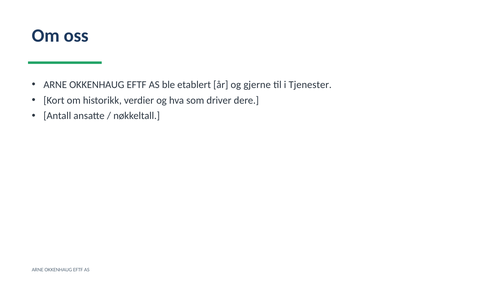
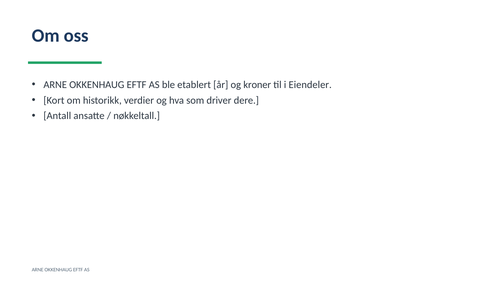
gjerne: gjerne -> kroner (257, 85)
Tjenester: Tjenester -> Eiendeler (310, 85)
